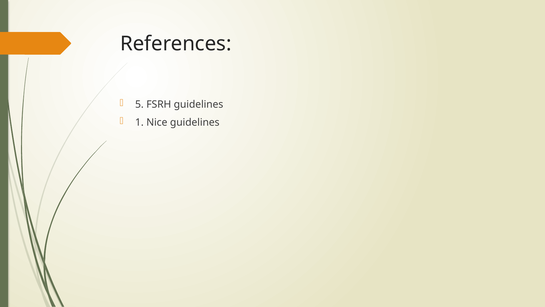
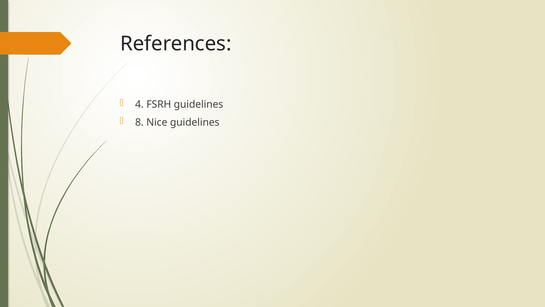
5: 5 -> 4 (139, 104)
1: 1 -> 8 (139, 122)
